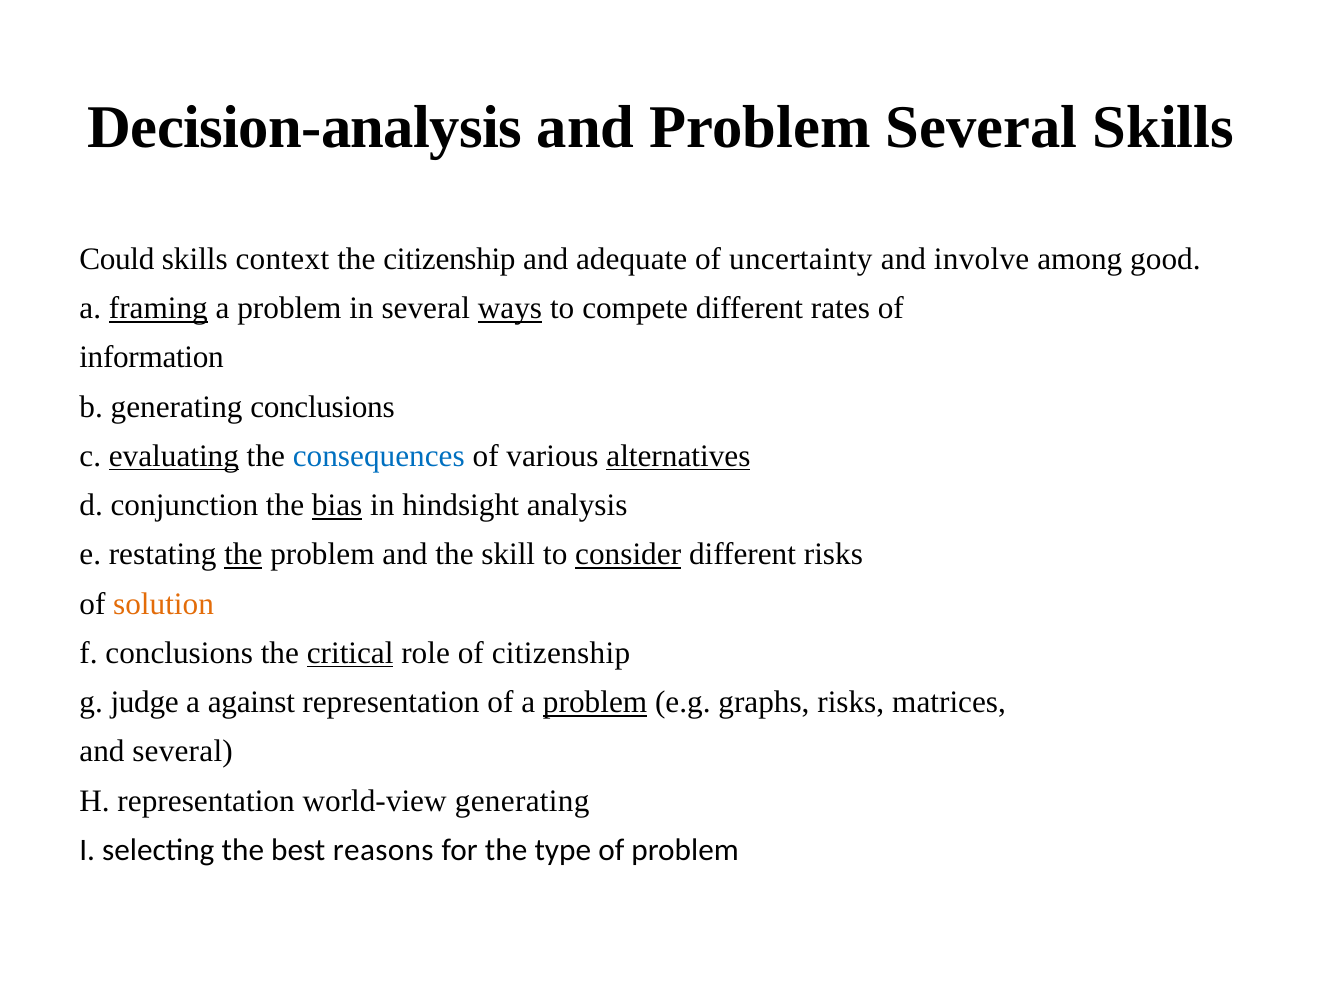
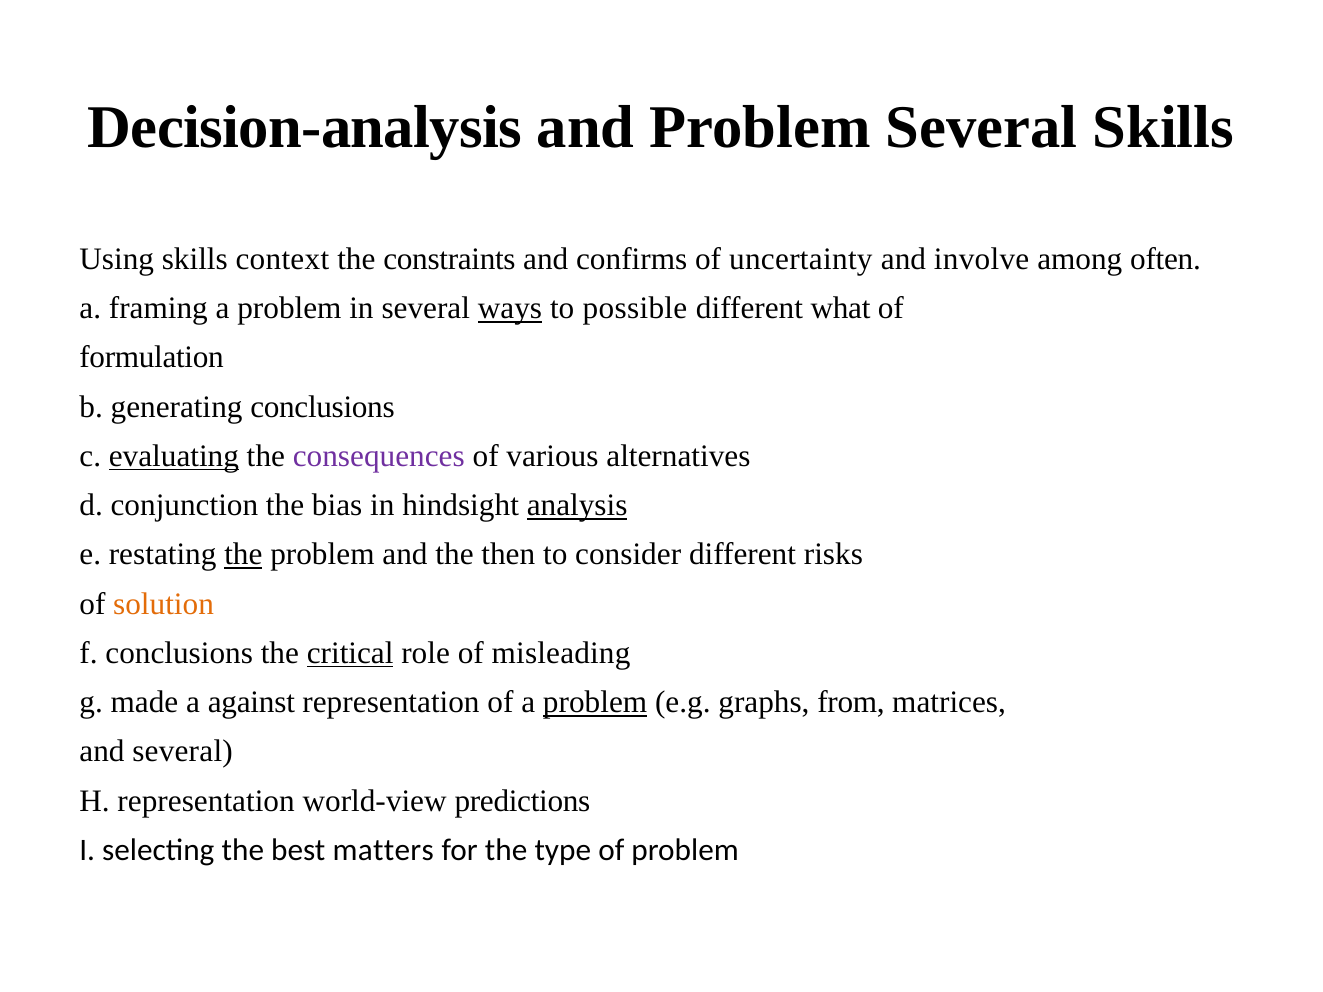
Could: Could -> Using (117, 259)
the citizenship: citizenship -> constraints (449, 259)
adequate: adequate -> confirms (632, 259)
good: good -> often (1166, 259)
framing underline: present -> none (158, 308)
compete: compete -> possible (635, 308)
rates: rates -> what (841, 308)
information: information -> formulation (152, 358)
consequences colour: blue -> purple (379, 456)
alternatives underline: present -> none (678, 456)
bias underline: present -> none (337, 505)
analysis underline: none -> present (577, 505)
skill: skill -> then (508, 555)
consider underline: present -> none (628, 555)
of citizenship: citizenship -> misleading (561, 653)
judge: judge -> made (144, 703)
graphs risks: risks -> from (851, 703)
world-view generating: generating -> predictions (522, 801)
reasons: reasons -> matters (383, 850)
